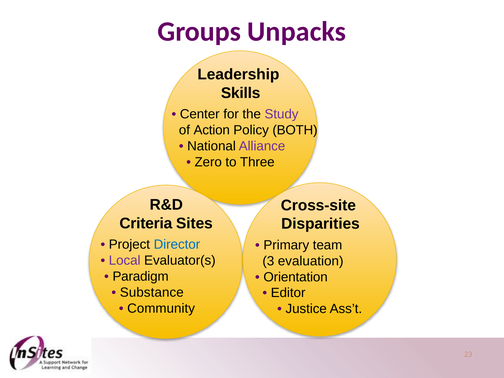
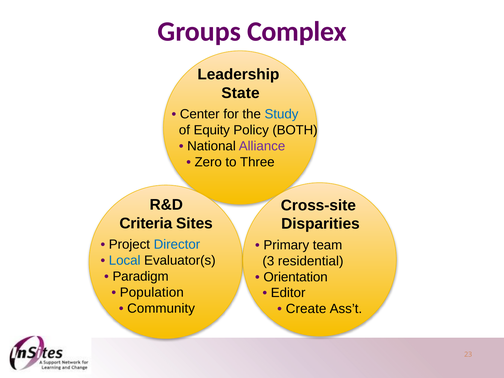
Unpacks: Unpacks -> Complex (297, 31)
Skills: Skills -> State (241, 93)
Study colour: purple -> blue (282, 114)
Action: Action -> Equity (212, 130)
Local colour: purple -> blue (125, 261)
evaluation: evaluation -> residential (311, 261)
Substance: Substance -> Population (152, 292)
Justice: Justice -> Create (306, 309)
